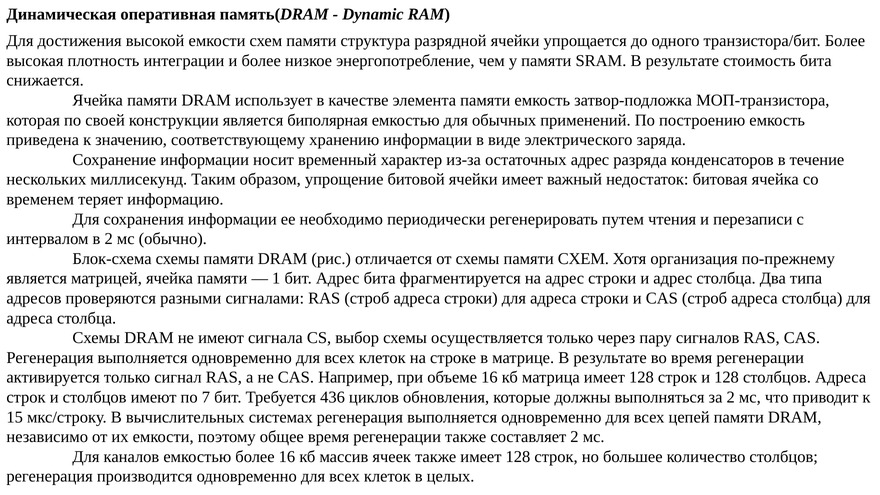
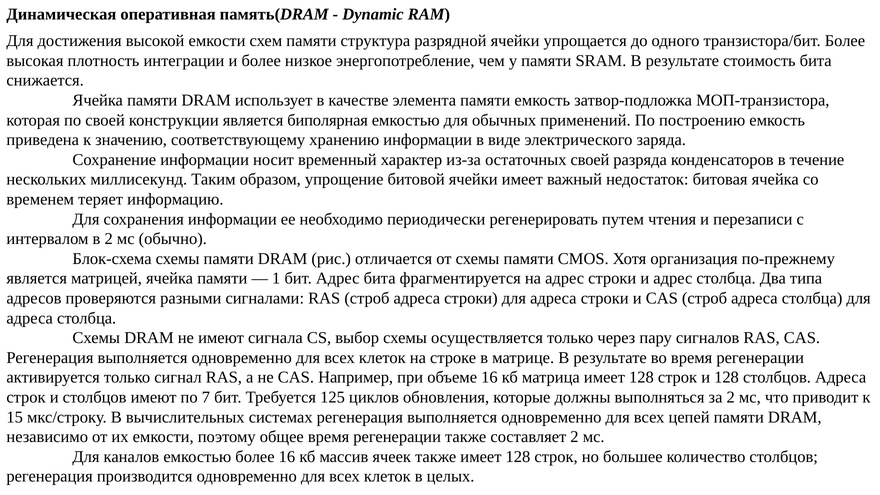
остаточных адрес: адрес -> своей (590, 160)
памяти СХЕМ: СХЕМ -> CMOS (583, 259)
436: 436 -> 125 (333, 397)
